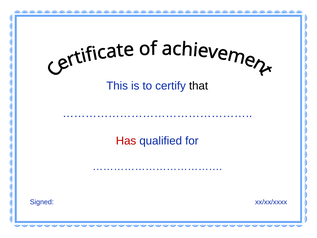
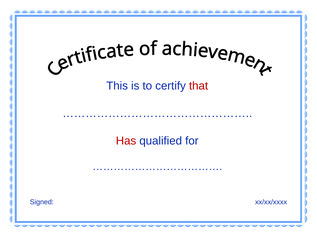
that colour: black -> red (199, 86)
